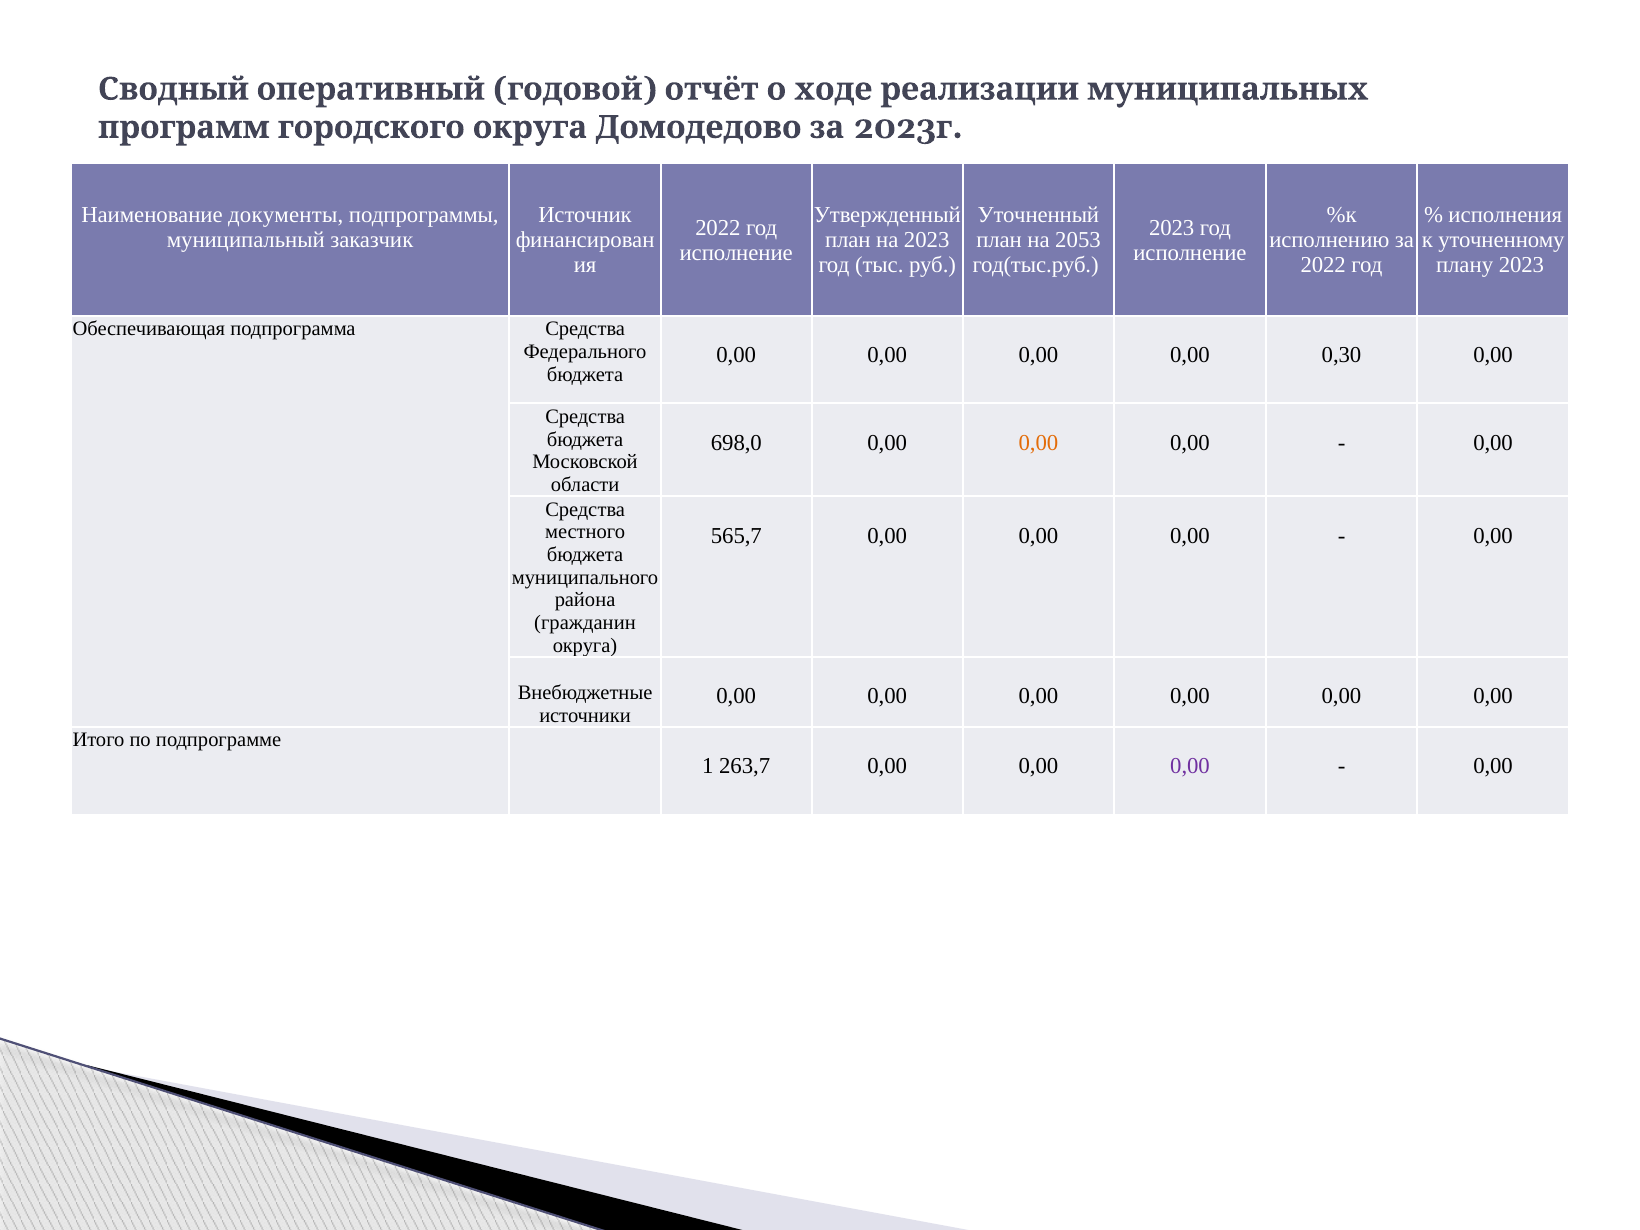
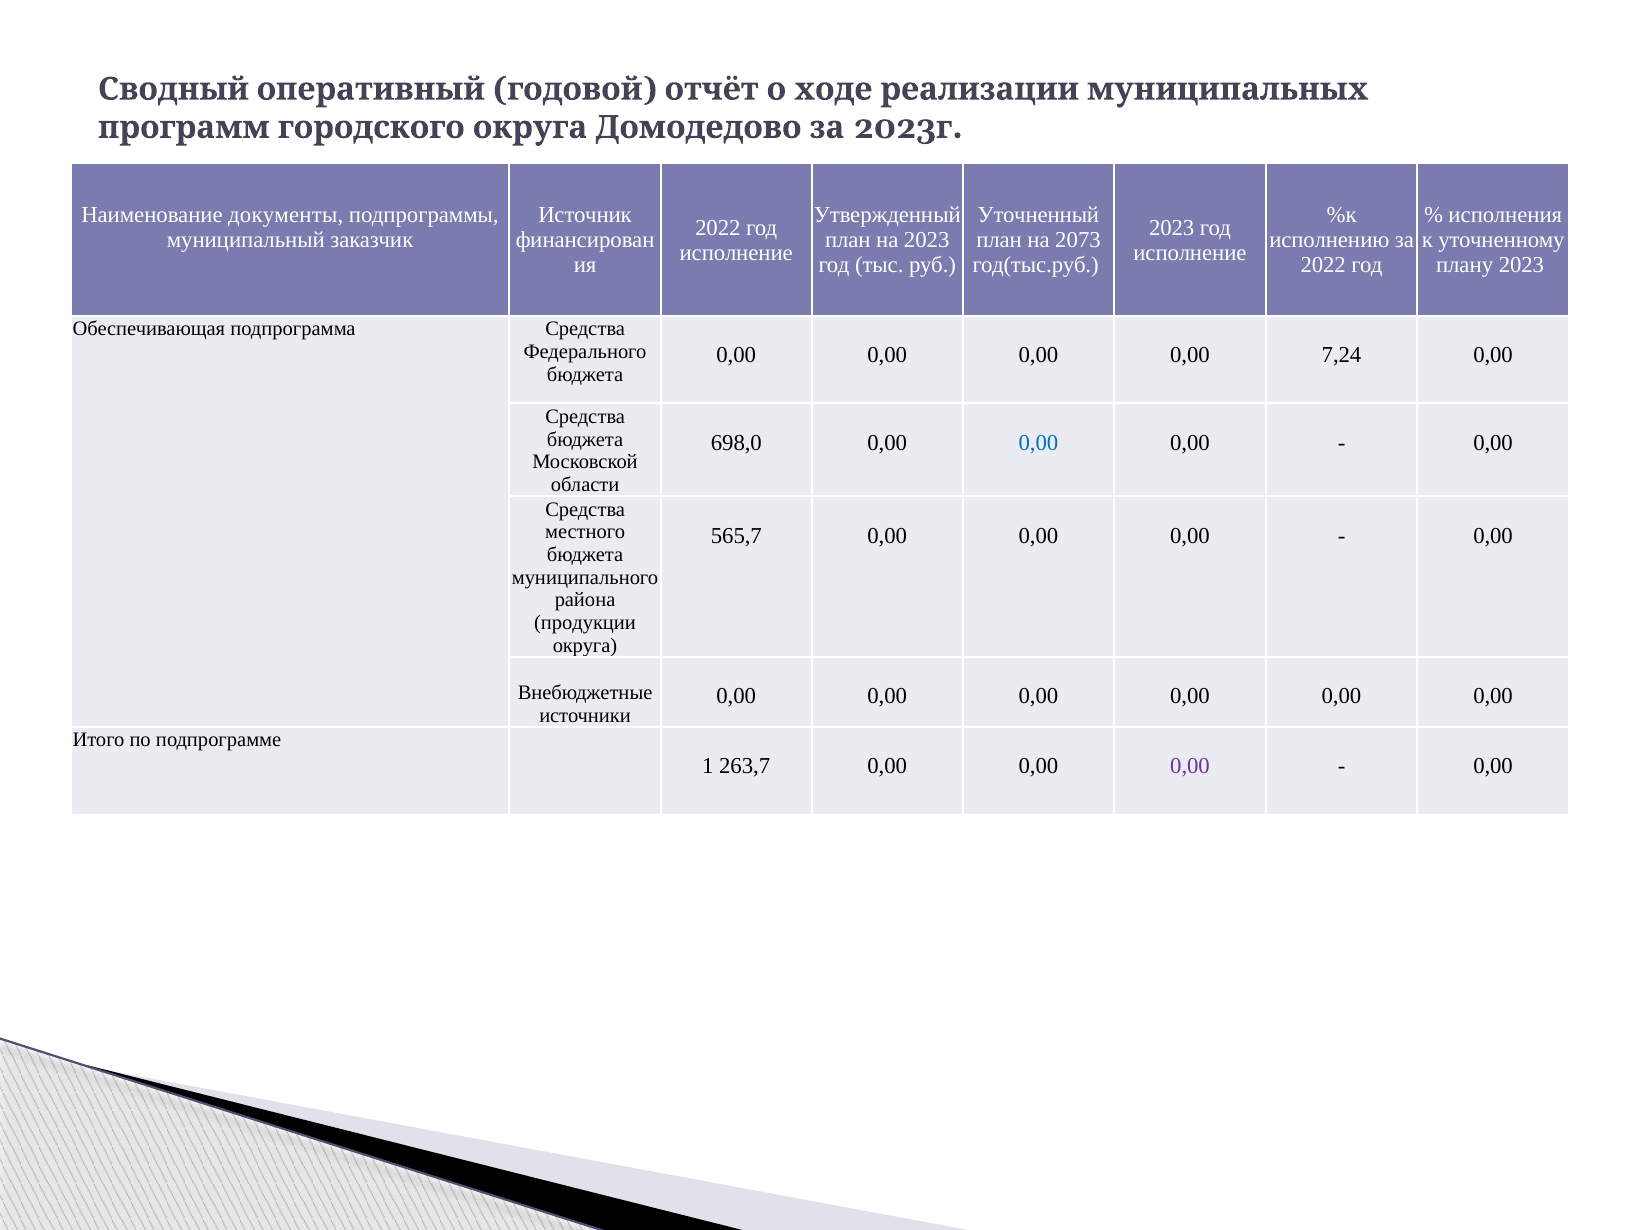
2053: 2053 -> 2073 (1078, 240)
0,30: 0,30 -> 7,24 (1342, 355)
0,00 colour: orange -> blue (1038, 443)
гражданин: гражданин -> продукции (585, 623)
